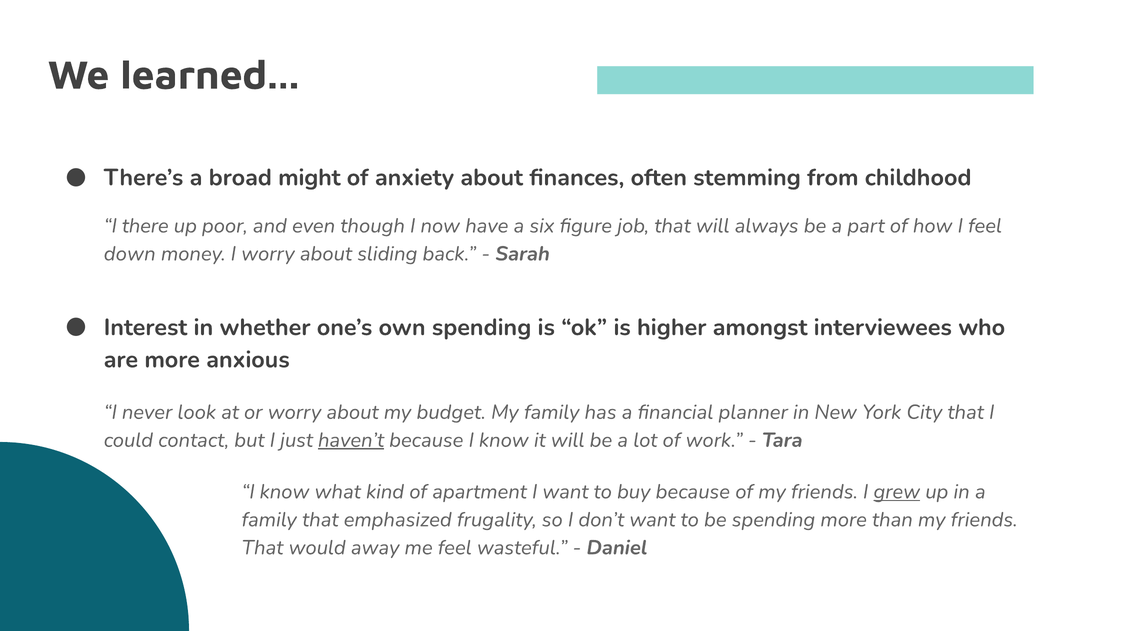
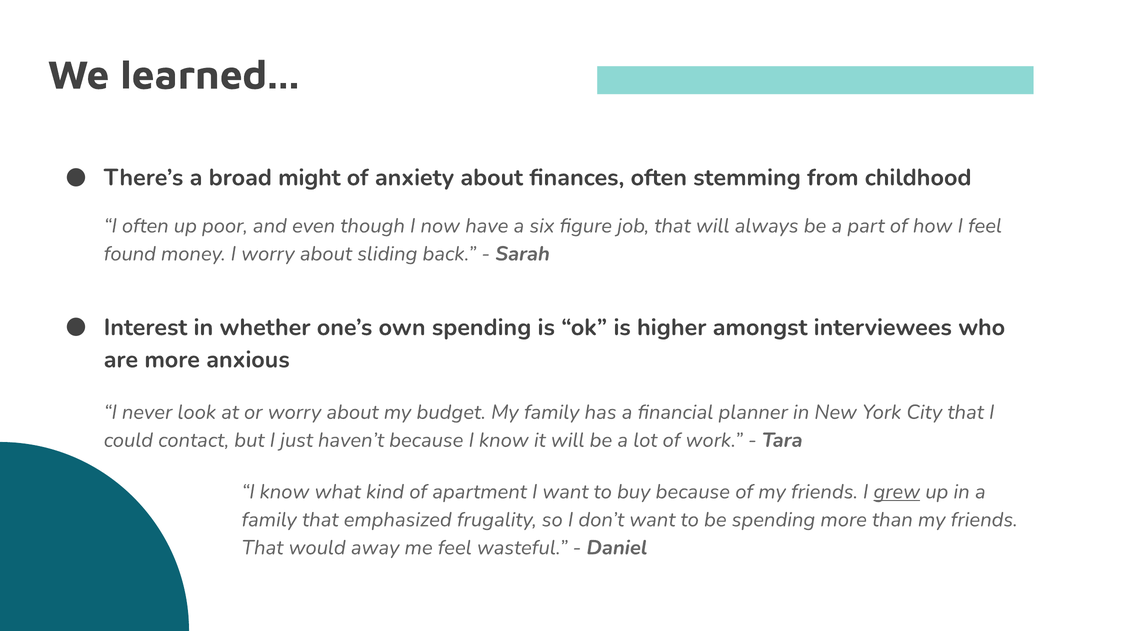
I there: there -> often (145, 226)
down: down -> found (130, 254)
haven’t underline: present -> none (351, 440)
